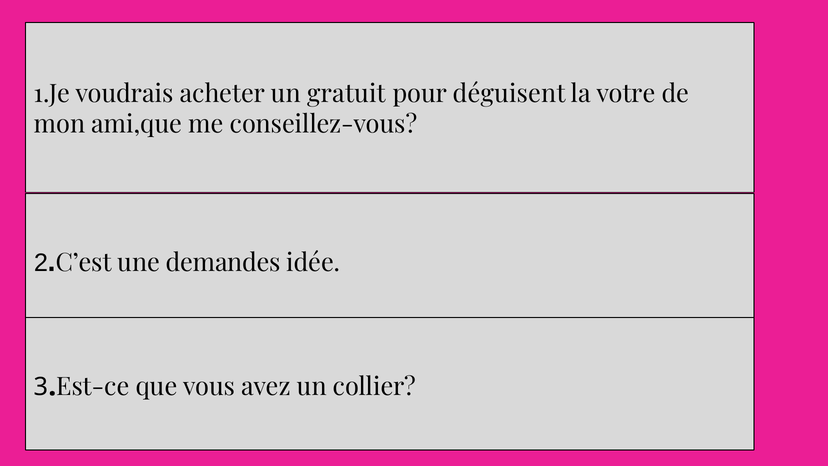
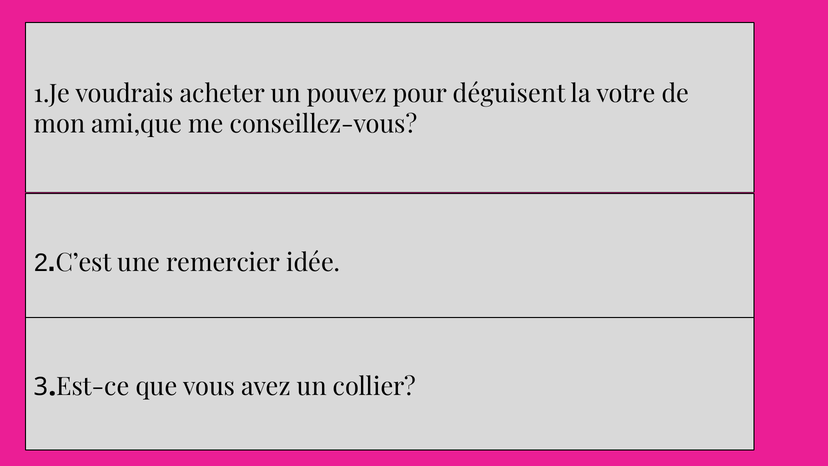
gratuit: gratuit -> pouvez (347, 94)
demandes: demandes -> remercier (223, 263)
